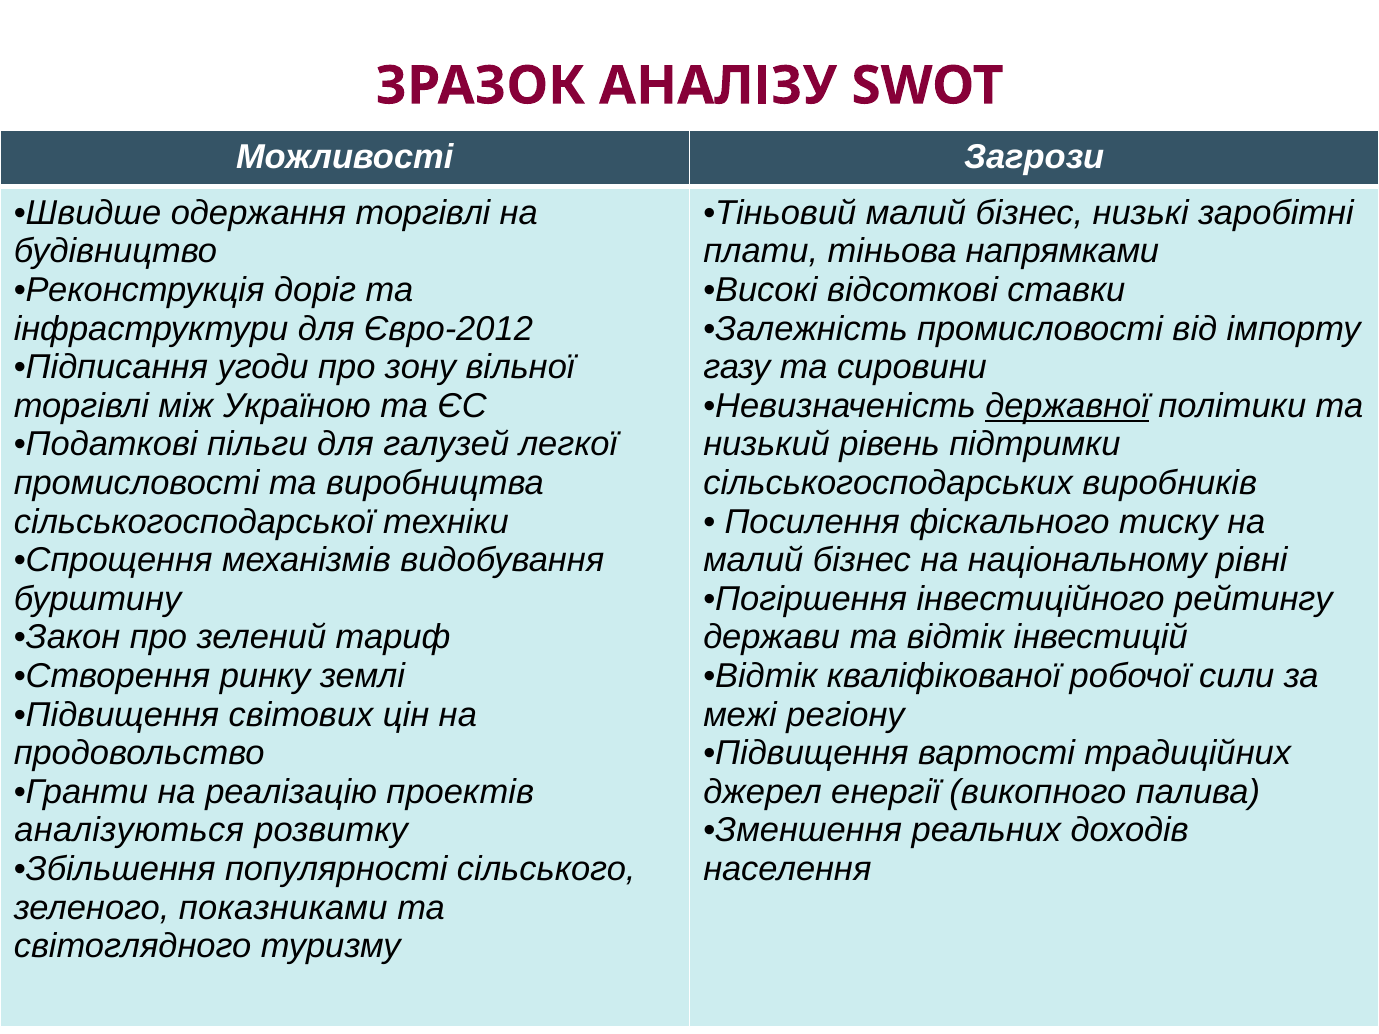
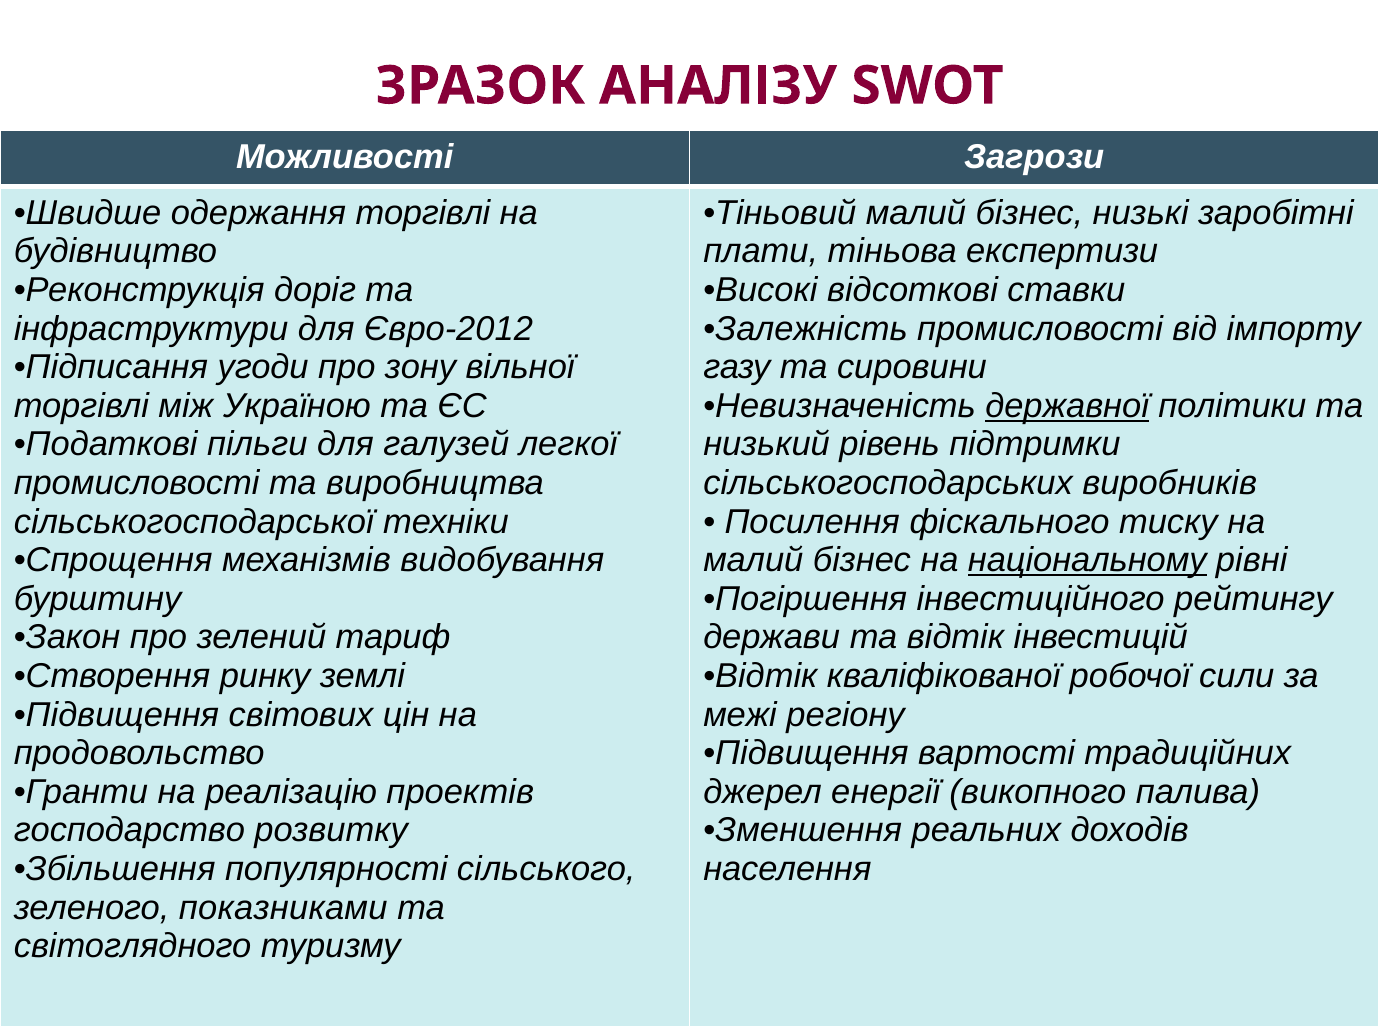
напрямками: напрямками -> експертизи (1062, 252)
національному underline: none -> present (1087, 560)
аналізуються: аналізуються -> господарство (129, 831)
